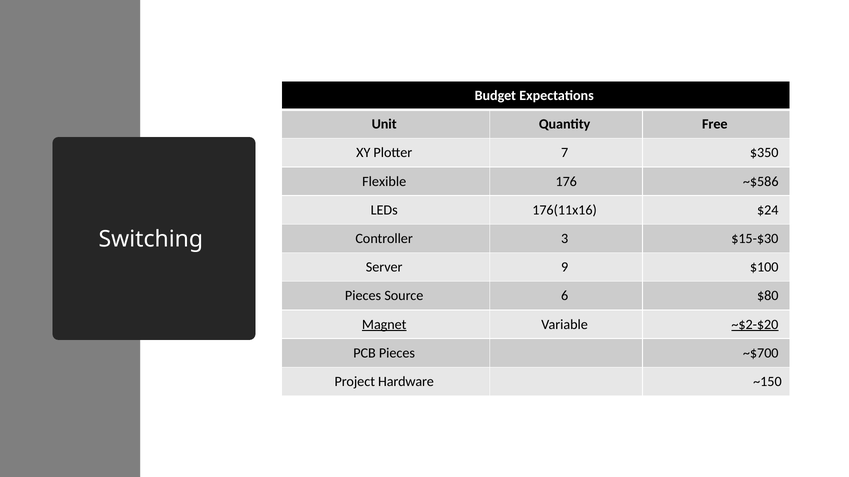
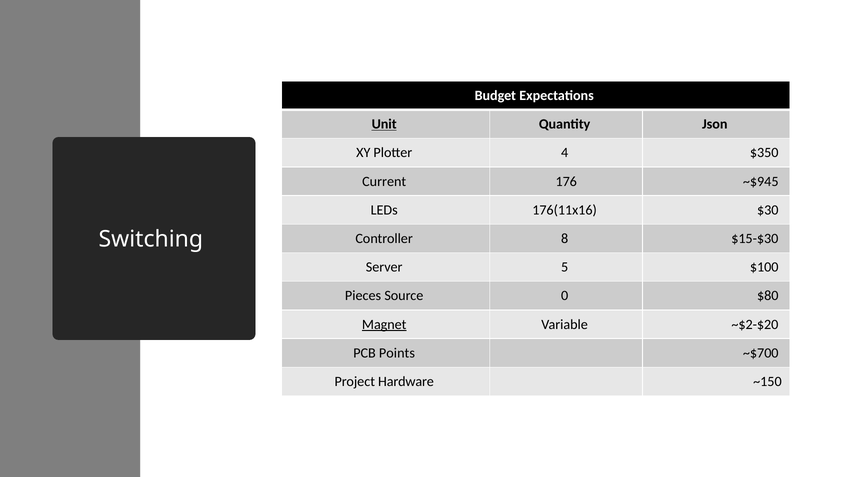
Unit underline: none -> present (384, 124)
Free: Free -> Json (715, 124)
7: 7 -> 4 (565, 153)
Flexible: Flexible -> Current (384, 182)
~$586: ~$586 -> ~$945 (761, 182)
$24: $24 -> $30 (768, 210)
3: 3 -> 8 (565, 239)
9: 9 -> 5 (565, 268)
6: 6 -> 0 (565, 296)
~$2-$20 underline: present -> none (755, 325)
PCB Pieces: Pieces -> Points (397, 353)
